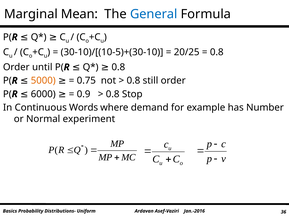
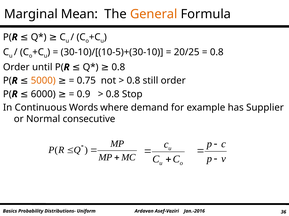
General colour: blue -> orange (154, 14)
Number: Number -> Supplier (265, 108)
experiment: experiment -> consecutive (89, 119)
